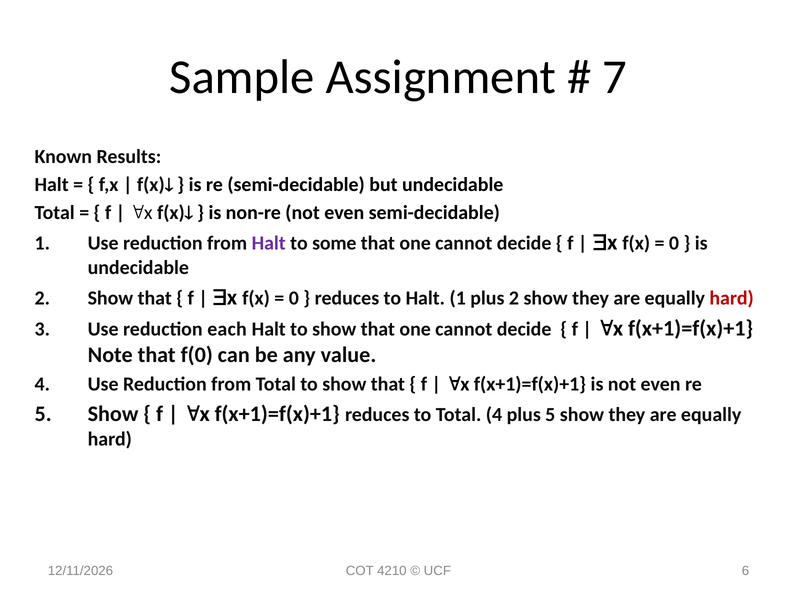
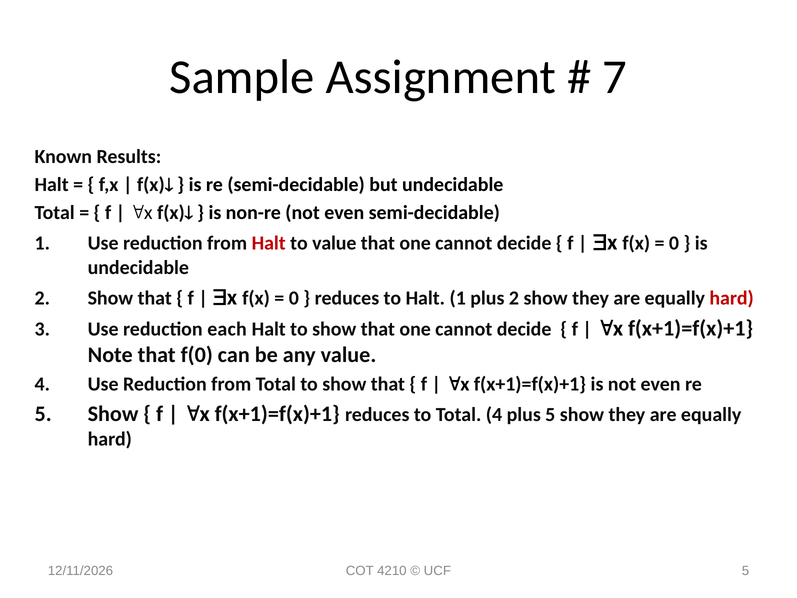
Halt colour: purple -> red (269, 243)
to some: some -> value (334, 243)
UCF 6: 6 -> 5 (746, 571)
